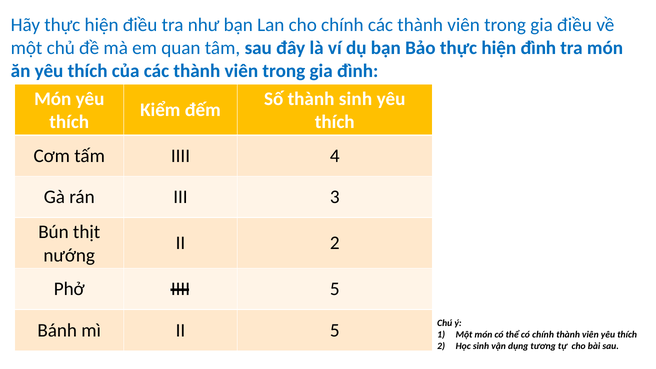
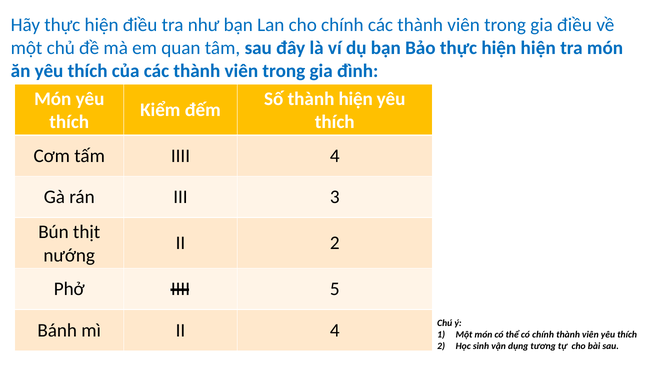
hiện đình: đình -> hiện (538, 48)
thành sinh: sinh -> hiện (356, 99)
II 5: 5 -> 4 (335, 330)
